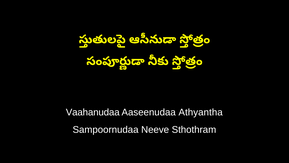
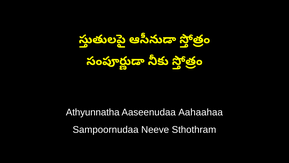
Vaahanudaa: Vaahanudaa -> Athyunnatha (93, 112)
Athyantha: Athyantha -> Aahaahaa (201, 112)
